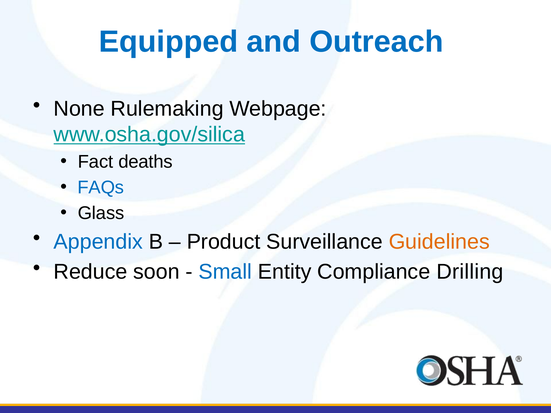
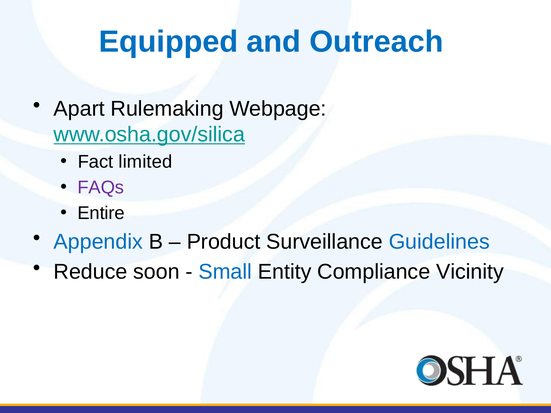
None: None -> Apart (79, 109)
deaths: deaths -> limited (145, 162)
FAQs colour: blue -> purple (101, 188)
Glass: Glass -> Entire (101, 213)
Guidelines colour: orange -> blue (439, 242)
Drilling: Drilling -> Vicinity (470, 272)
